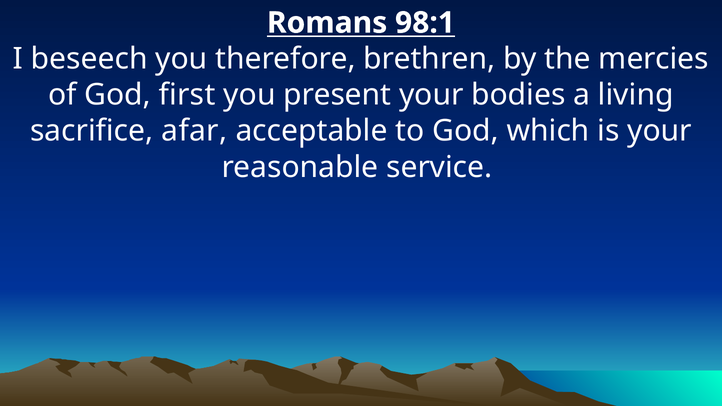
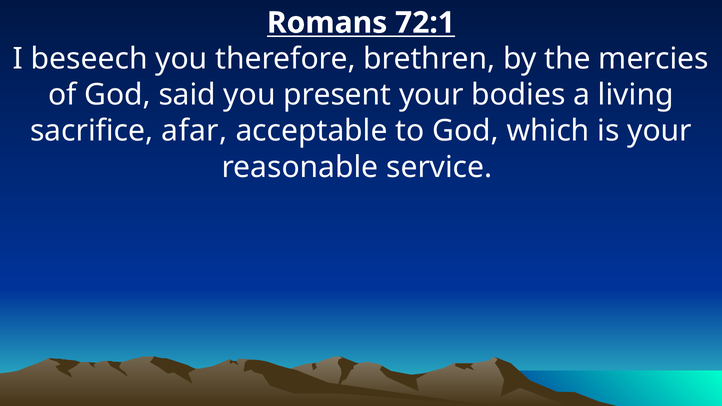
98:1: 98:1 -> 72:1 (425, 23)
first: first -> said (187, 95)
